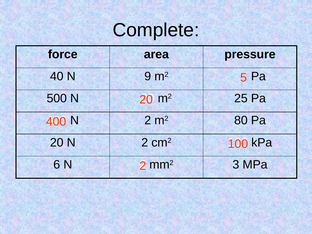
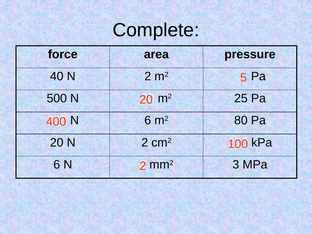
40 N 9: 9 -> 2 (148, 76)
2: 2 -> 6 (148, 120)
